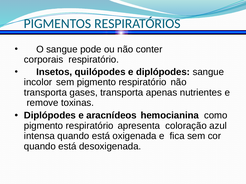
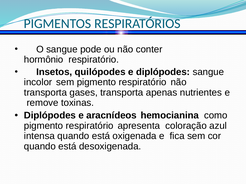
corporais: corporais -> hormônio (44, 60)
